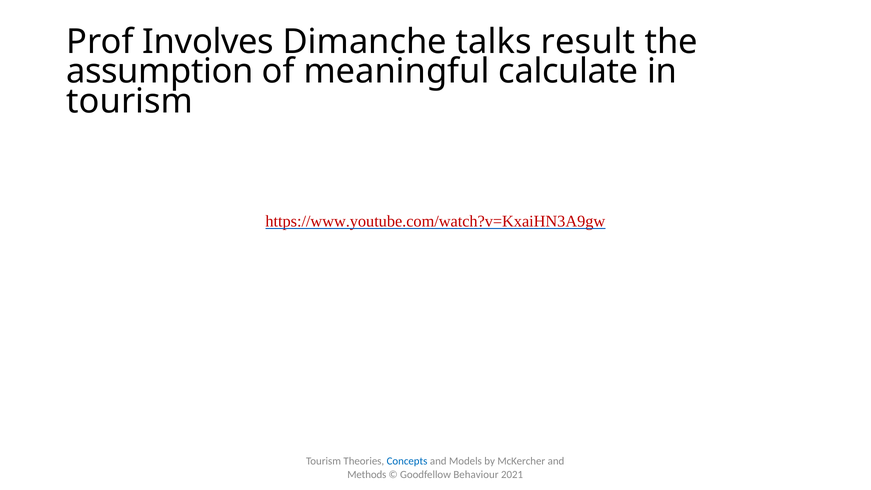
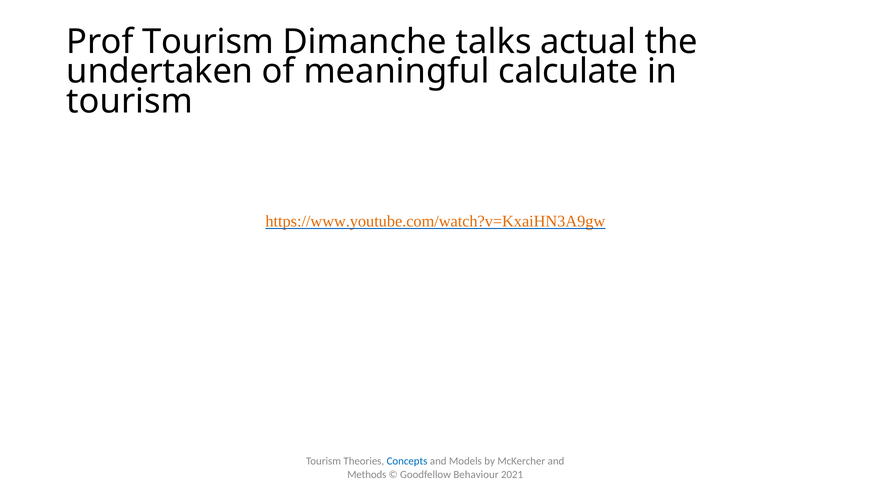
Prof Involves: Involves -> Tourism (208, 42)
result: result -> actual (588, 42)
assumption: assumption -> undertaken (160, 72)
https://www.youtube.com/watch?v=KxaiHN3A9gw colour: red -> orange (435, 221)
